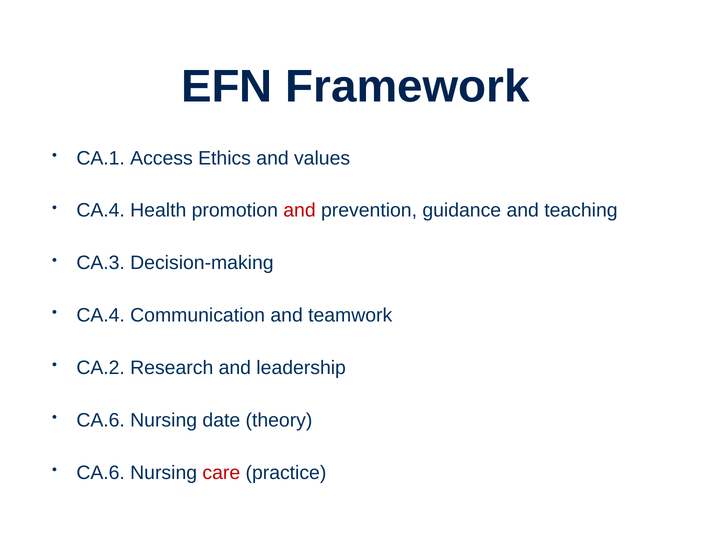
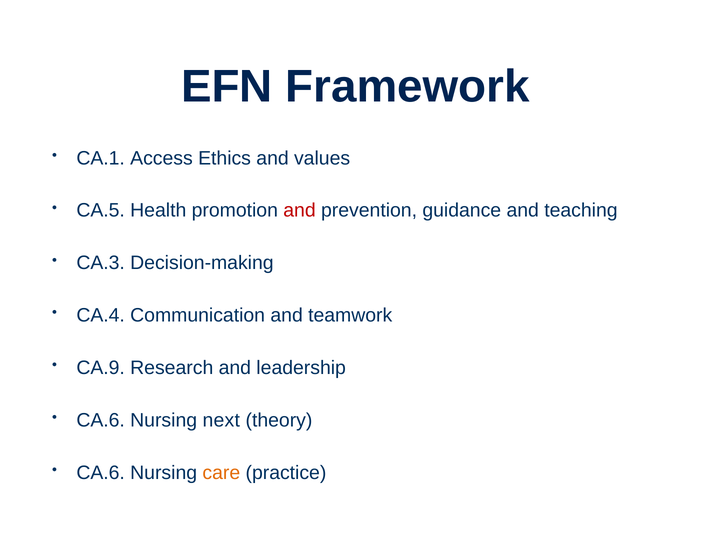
CA.4: CA.4 -> CA.5 (101, 211)
CA.2: CA.2 -> CA.9 (101, 368)
date: date -> next (221, 420)
care colour: red -> orange (221, 473)
